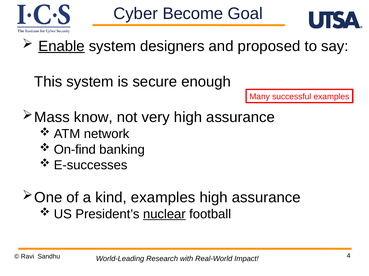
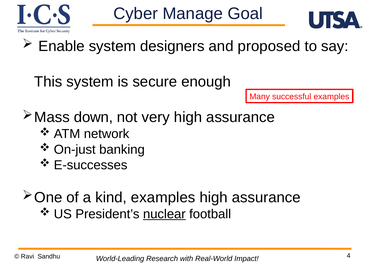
Become: Become -> Manage (193, 14)
Enable underline: present -> none (61, 46)
know: know -> down (93, 118)
On-find: On-find -> On-just (75, 150)
